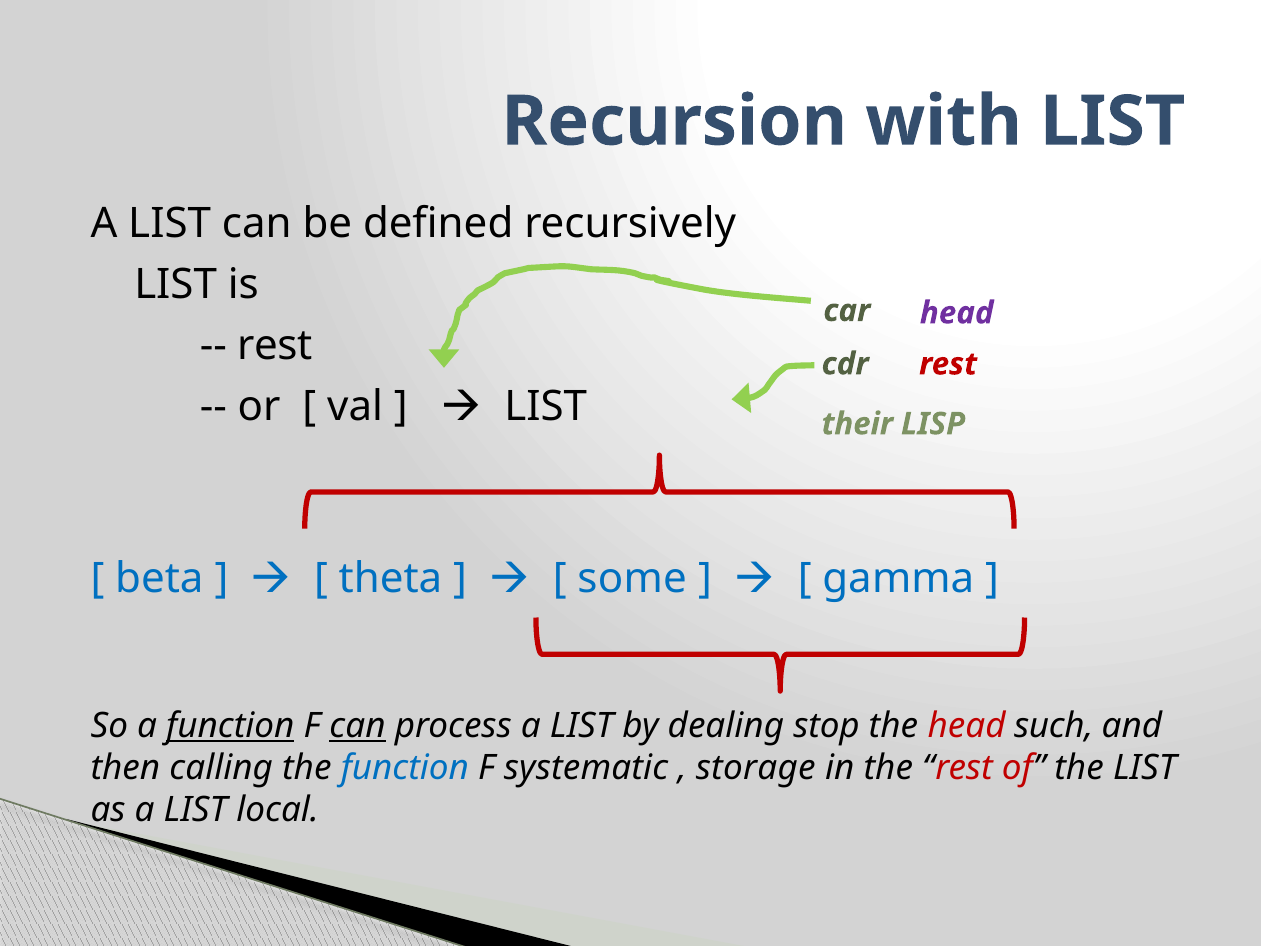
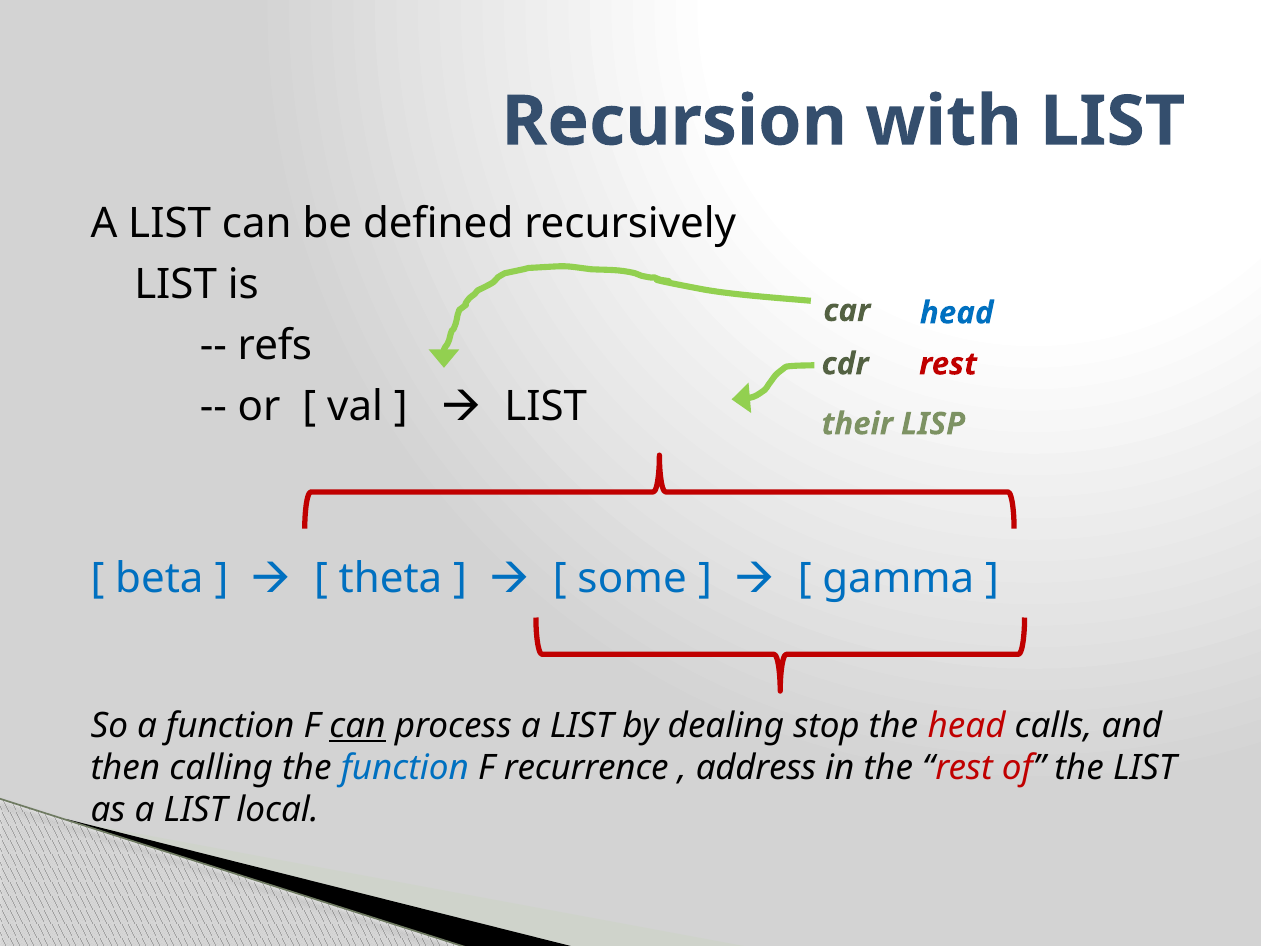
head colour: purple -> blue (957, 313)
rest: rest -> refs (275, 345)
function underline: present -> none (230, 725)
such: such -> calls (1054, 725)
systematic: systematic -> recurrence (586, 767)
storage: storage -> address (756, 767)
